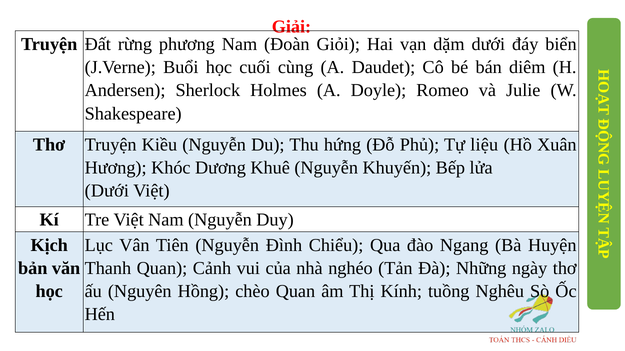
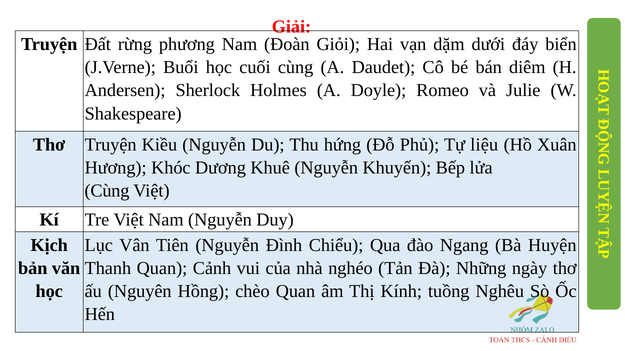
Dưới: Dưới -> Cùng (107, 191)
